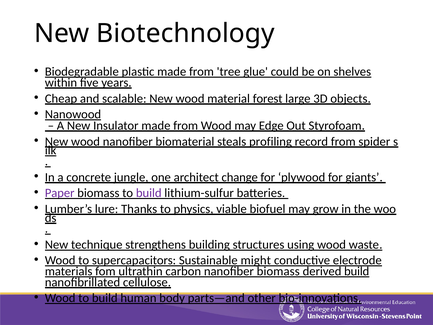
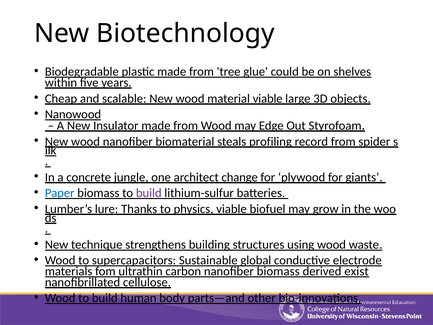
material forest: forest -> viable (268, 98)
Paper colour: purple -> blue (60, 193)
might: might -> global (256, 260)
derived build: build -> exist (357, 271)
